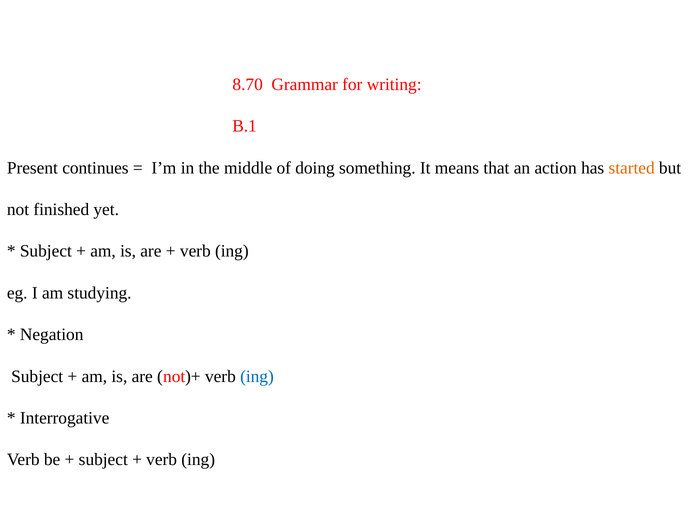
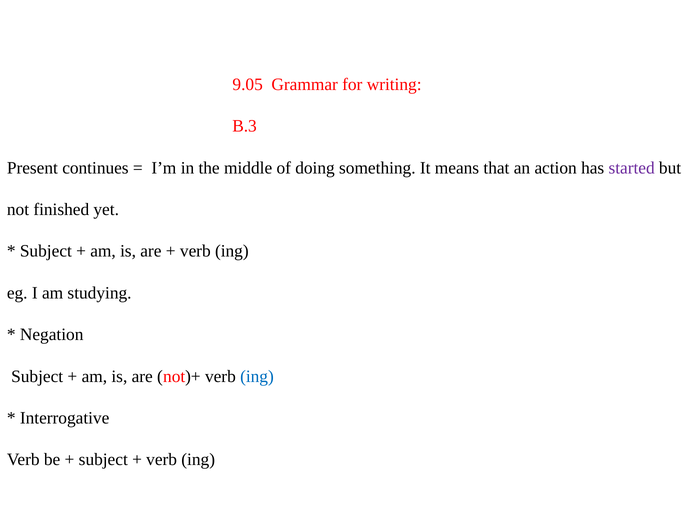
8.70: 8.70 -> 9.05 (248, 84)
B.1: B.1 -> B.3 (245, 126)
started colour: orange -> purple (632, 168)
